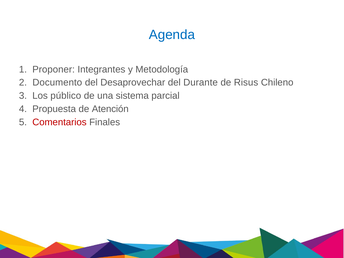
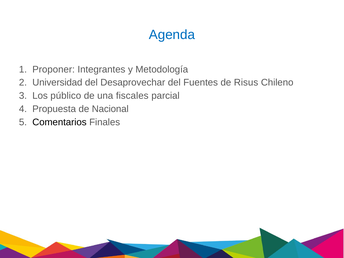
Documento: Documento -> Universidad (57, 83)
Durante: Durante -> Fuentes (201, 83)
sistema: sistema -> fiscales (132, 96)
Atención: Atención -> Nacional (110, 109)
Comentarios colour: red -> black (59, 122)
